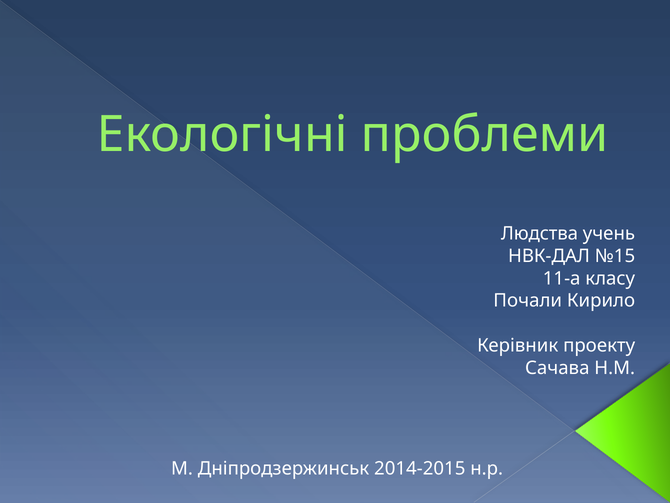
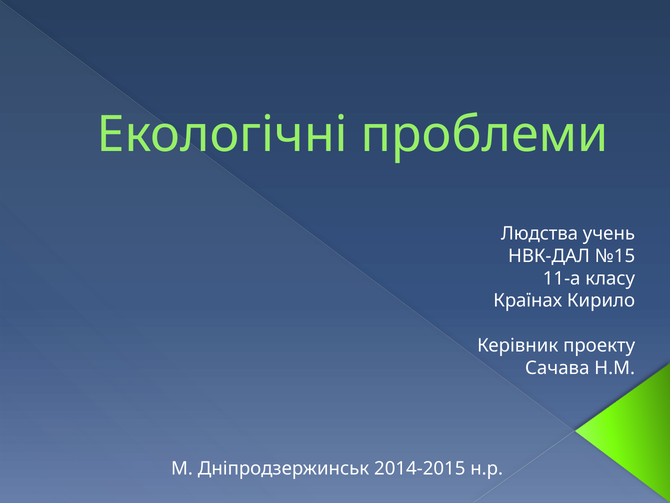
Почали: Почали -> Країнах (528, 301)
